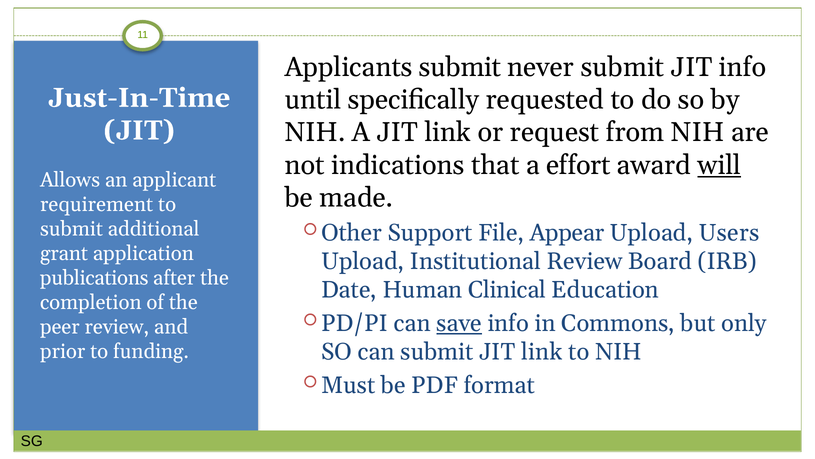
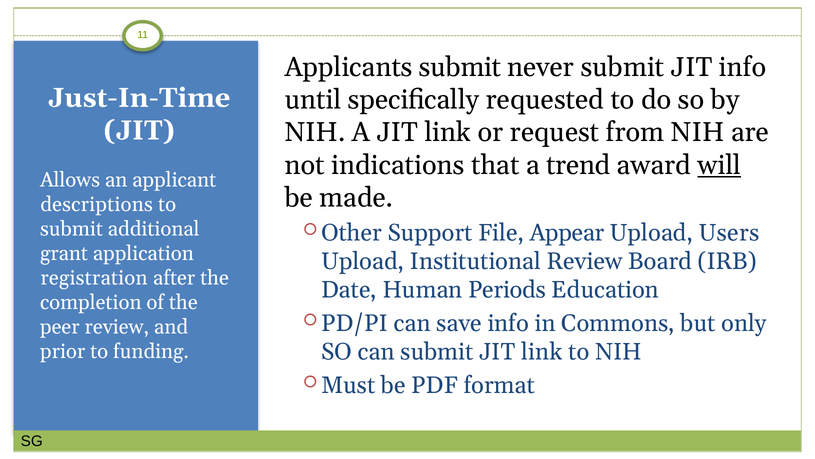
effort: effort -> trend (578, 165)
requirement: requirement -> descriptions (97, 204)
publications: publications -> registration (94, 278)
Clinical: Clinical -> Periods (507, 290)
save underline: present -> none (459, 323)
